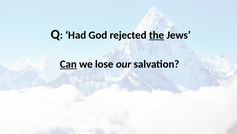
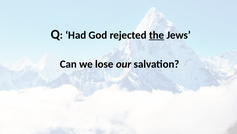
Can underline: present -> none (68, 64)
